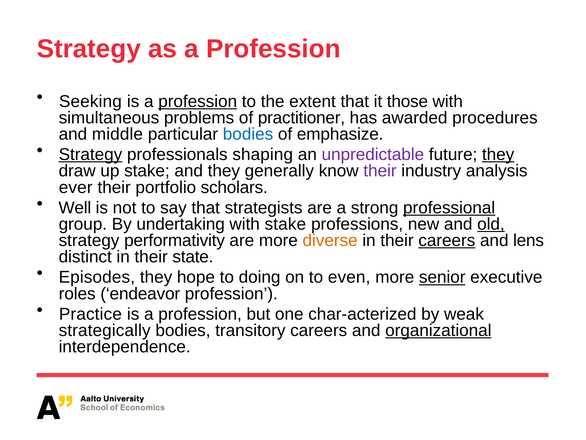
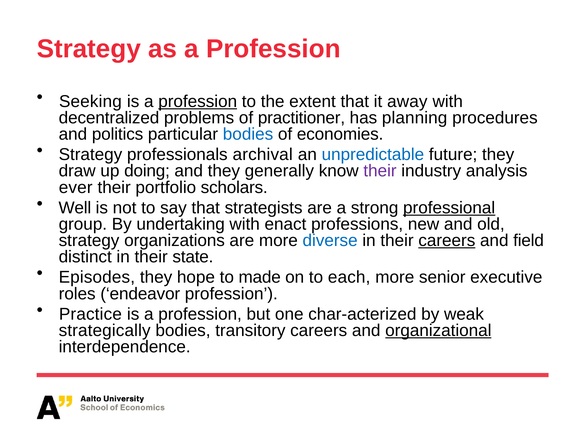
those: those -> away (407, 101)
simultaneous: simultaneous -> decentralized (109, 118)
awarded: awarded -> planning (415, 118)
middle: middle -> politics (118, 134)
emphasize: emphasize -> economies (340, 134)
Strategy underline: present -> none (90, 154)
shaping: shaping -> archival (263, 154)
unpredictable colour: purple -> blue (373, 154)
they underline: present -> none (498, 154)
up stake: stake -> doing (147, 171)
with stake: stake -> enact (285, 224)
old underline: present -> none (491, 224)
performativity: performativity -> organizations (175, 240)
diverse colour: orange -> blue (330, 240)
lens: lens -> field (529, 240)
doing: doing -> made (260, 277)
even: even -> each (349, 277)
senior underline: present -> none (442, 277)
